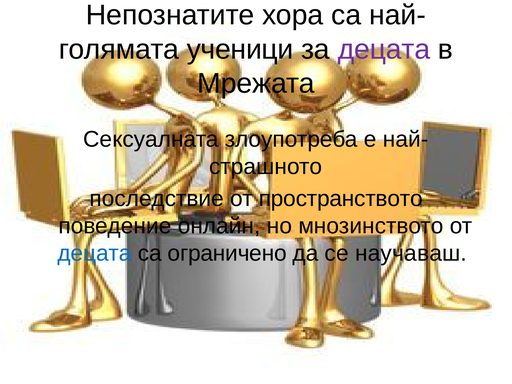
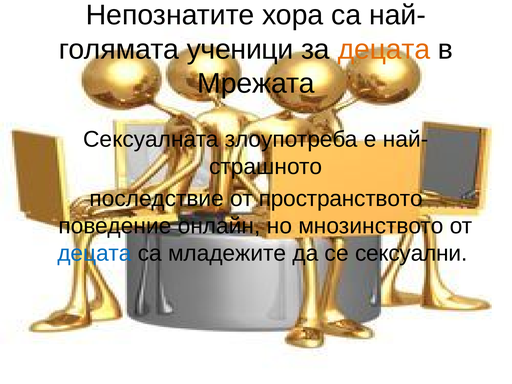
децата colour: purple -> orange (384, 49)
ограничено: ограничено -> младежите (227, 253)
научаваш: научаваш -> сексуални (411, 253)
